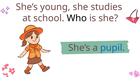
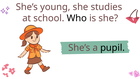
pupil colour: blue -> black (113, 48)
